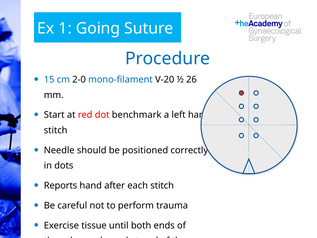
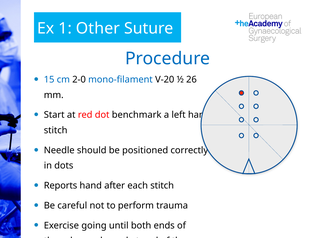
Going: Going -> Other (98, 28)
tissue: tissue -> going (94, 225)
